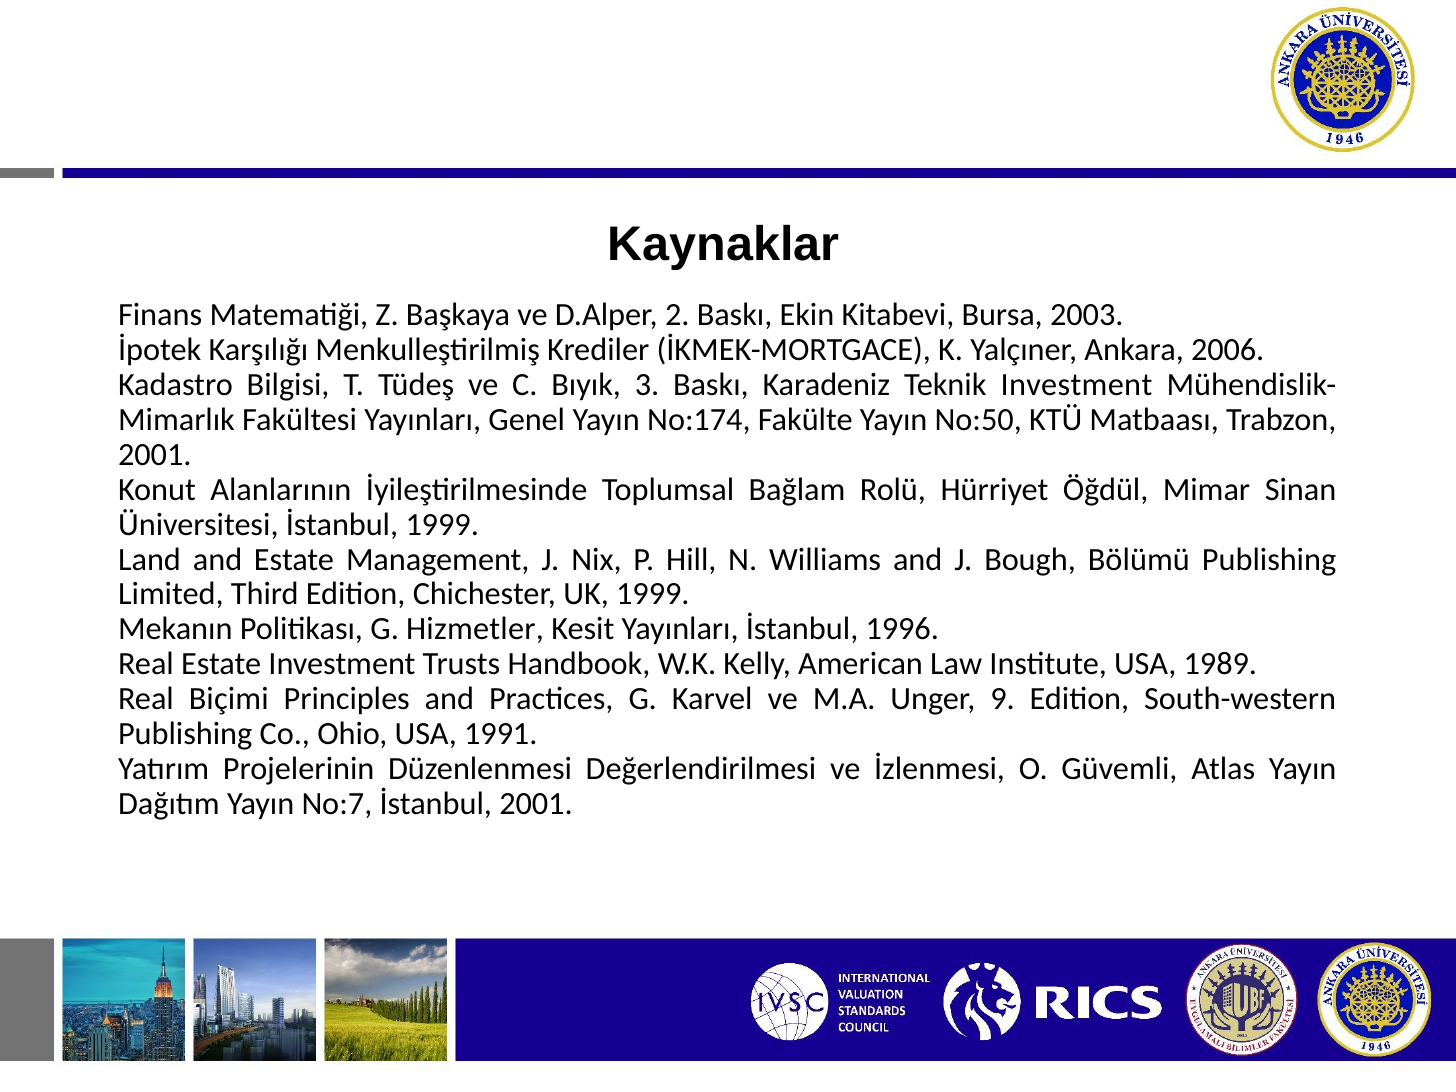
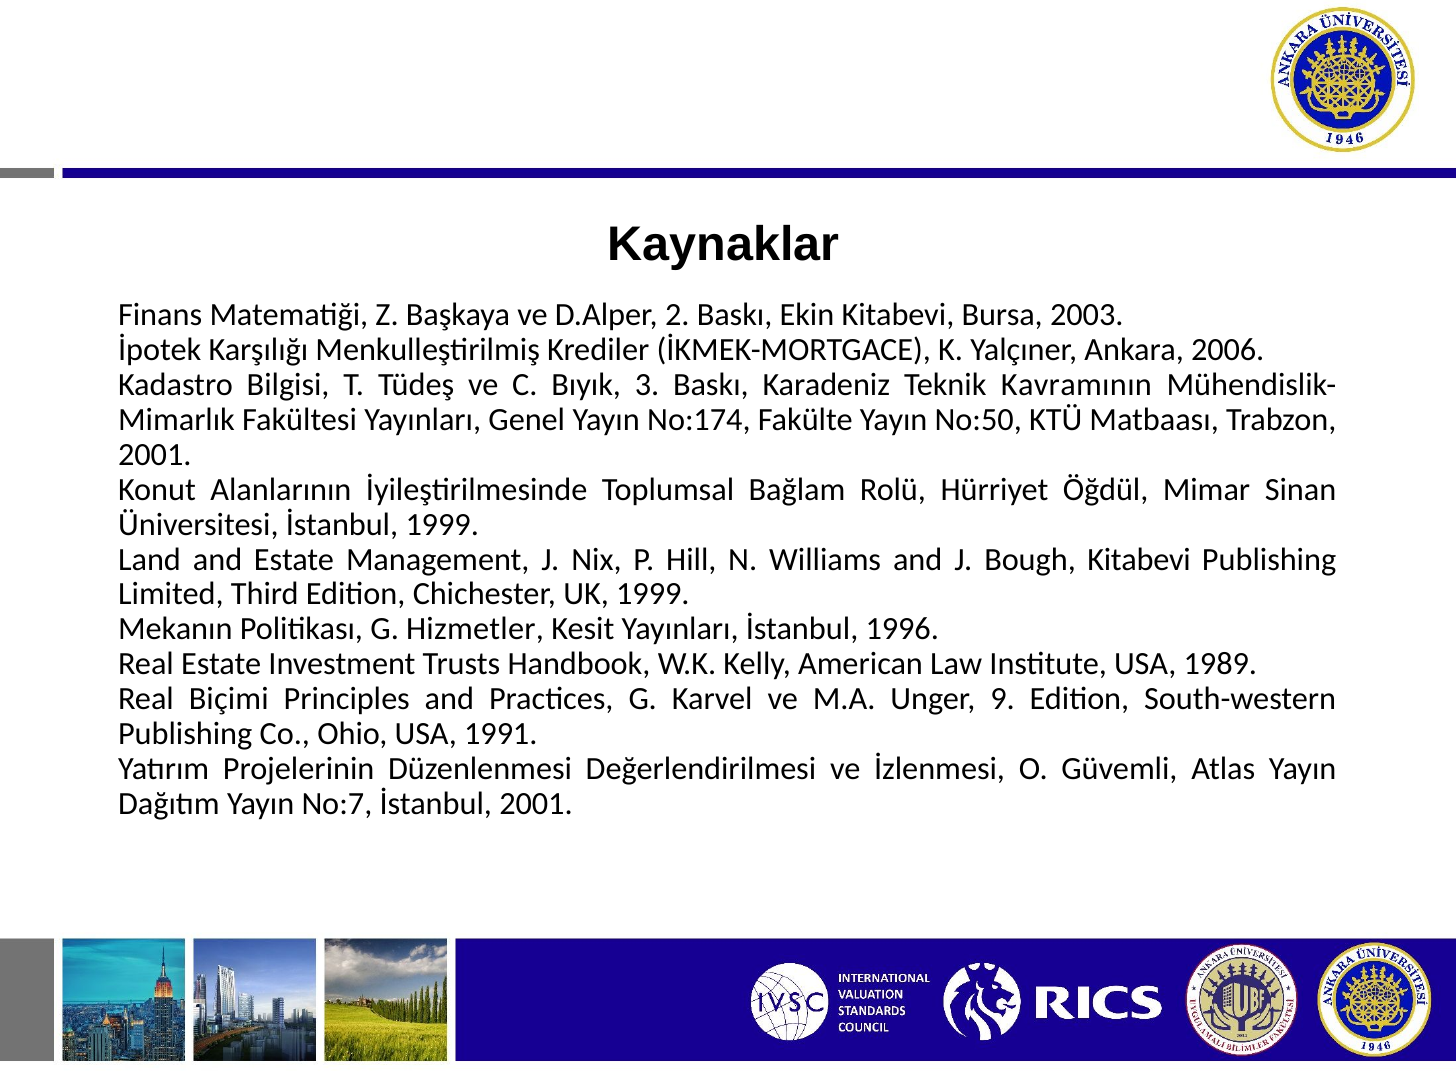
Teknik Investment: Investment -> Kavramının (1076, 385)
Bough Bölümü: Bölümü -> Kitabevi (1139, 559)
